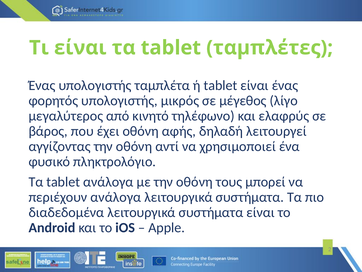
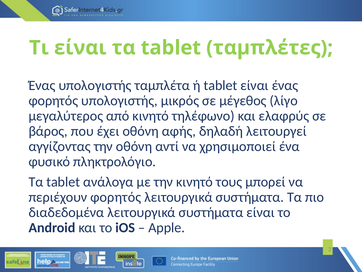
με την οθόνη: οθόνη -> κινητό (194, 182)
περιέχουν ανάλογα: ανάλογα -> φορητός (116, 197)
